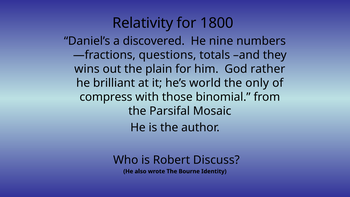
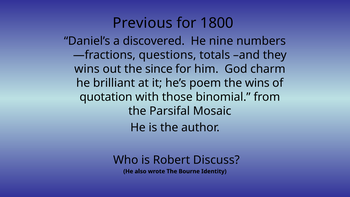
Relativity: Relativity -> Previous (143, 23)
plain: plain -> since (159, 69)
rather: rather -> charm (268, 69)
world: world -> poem (205, 83)
the only: only -> wins (257, 83)
compress: compress -> quotation (106, 97)
